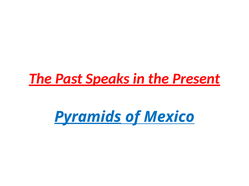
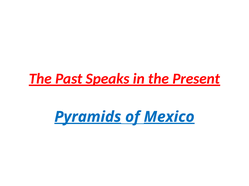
Mexico underline: none -> present (169, 117)
